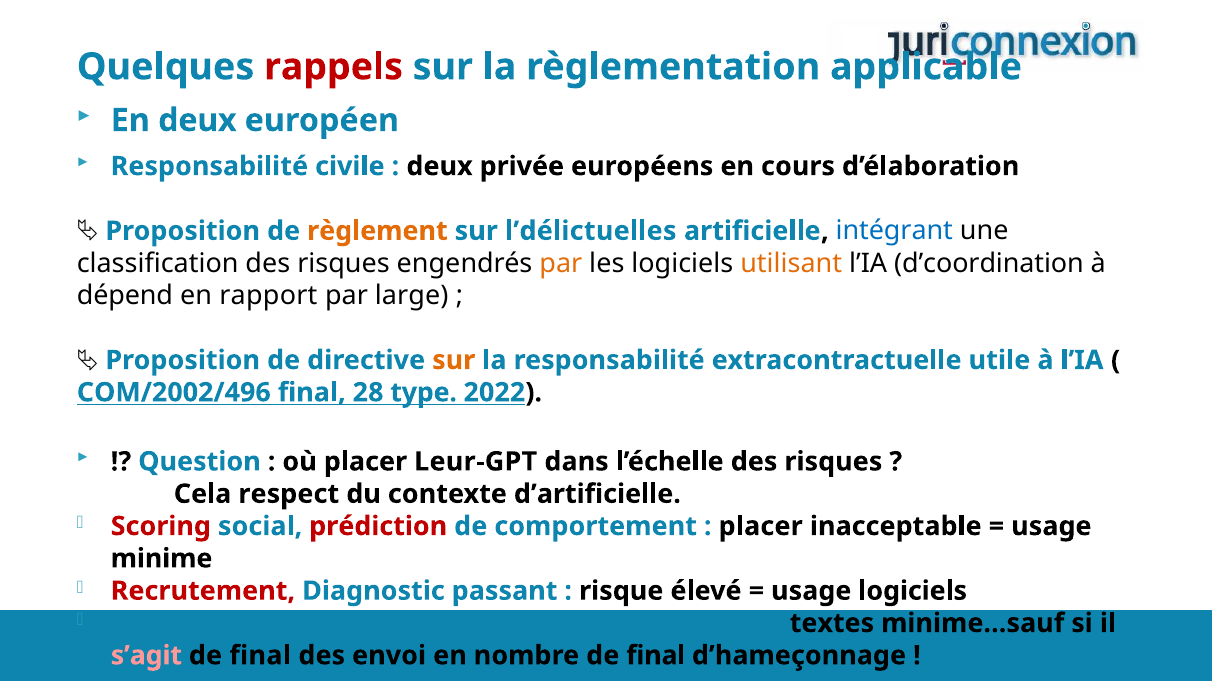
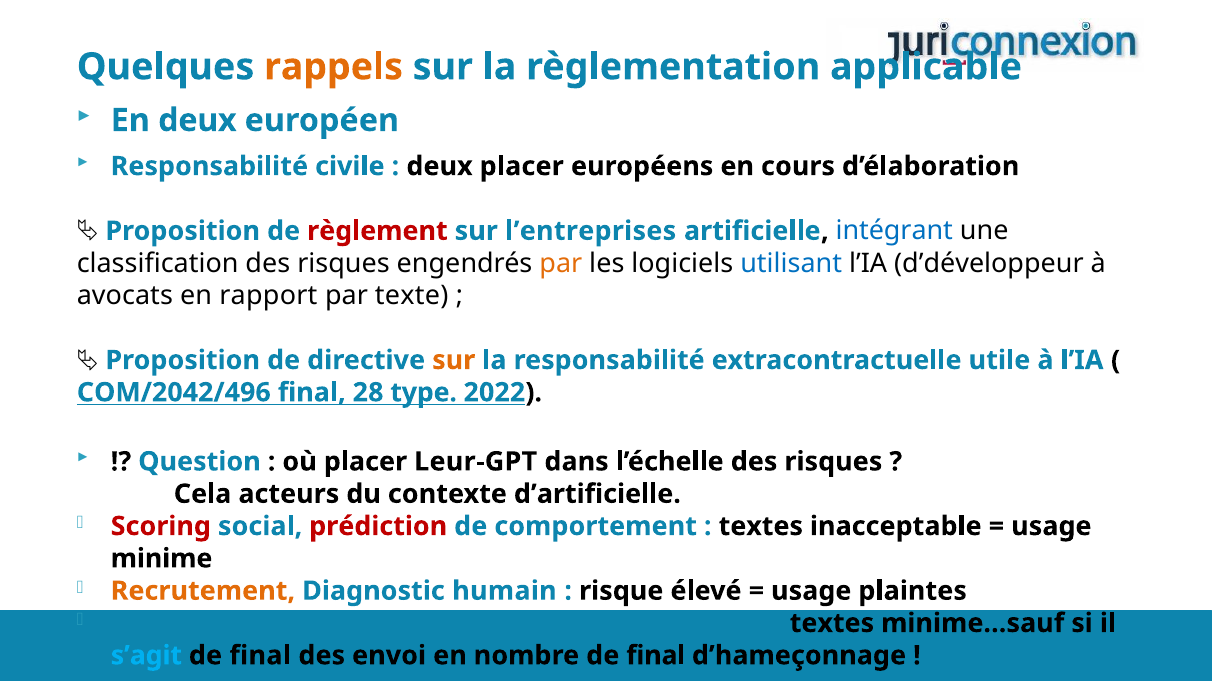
rappels colour: red -> orange (334, 67)
deux privée: privée -> placer (522, 166)
règlement colour: orange -> red (377, 231)
l’délictuelles: l’délictuelles -> l’entreprises (591, 231)
utilisant colour: orange -> blue (791, 263)
d’coordination: d’coordination -> d’développeur (989, 263)
dépend: dépend -> avocats (125, 296)
large: large -> texte (412, 296)
COM/2002/496: COM/2002/496 -> COM/2042/496 (174, 393)
respect: respect -> acteurs (289, 494)
placer: placer -> textes (761, 527)
Recrutement colour: red -> orange (203, 591)
passant: passant -> humain (504, 591)
usage logiciels: logiciels -> plaintes (913, 591)
Artificielle: Artificielle -> Protection (182, 624)
s’agit colour: pink -> light blue (146, 656)
